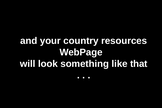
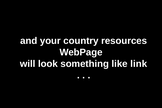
that: that -> link (139, 64)
